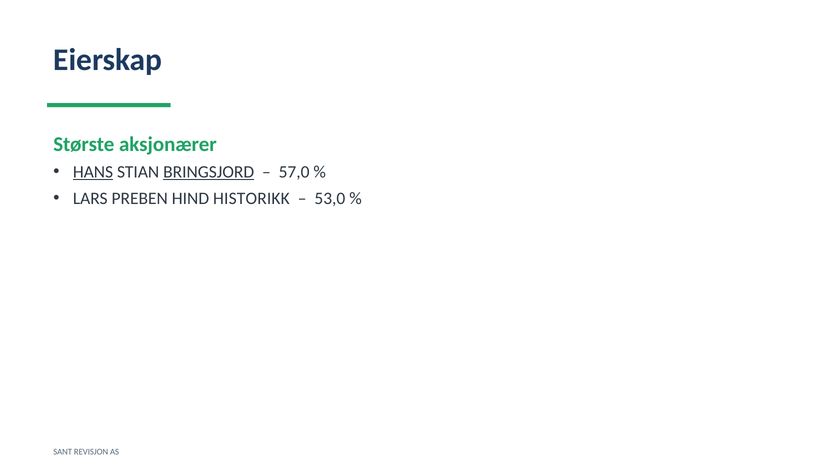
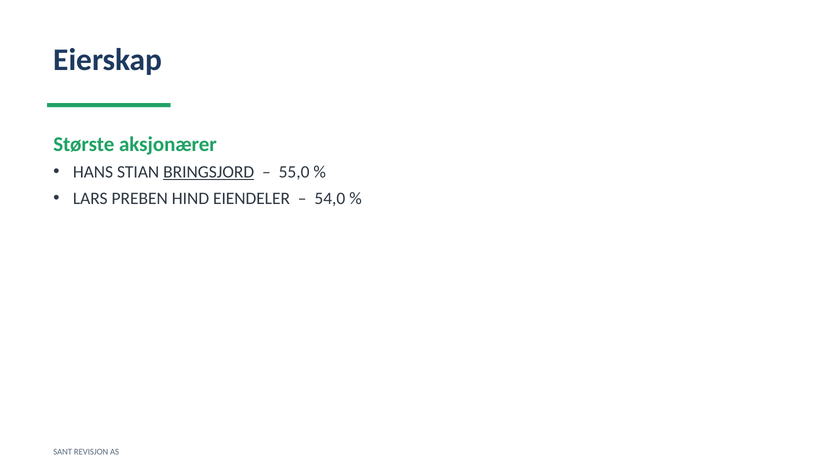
HANS underline: present -> none (93, 172)
57,0: 57,0 -> 55,0 (294, 172)
HISTORIKK: HISTORIKK -> EIENDELER (252, 198)
53,0: 53,0 -> 54,0 (330, 198)
